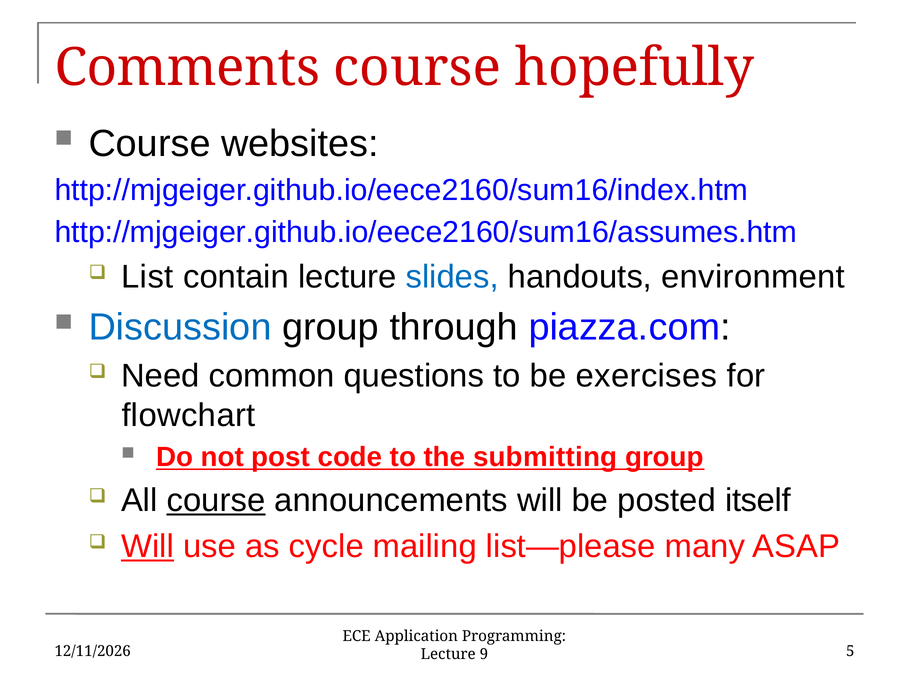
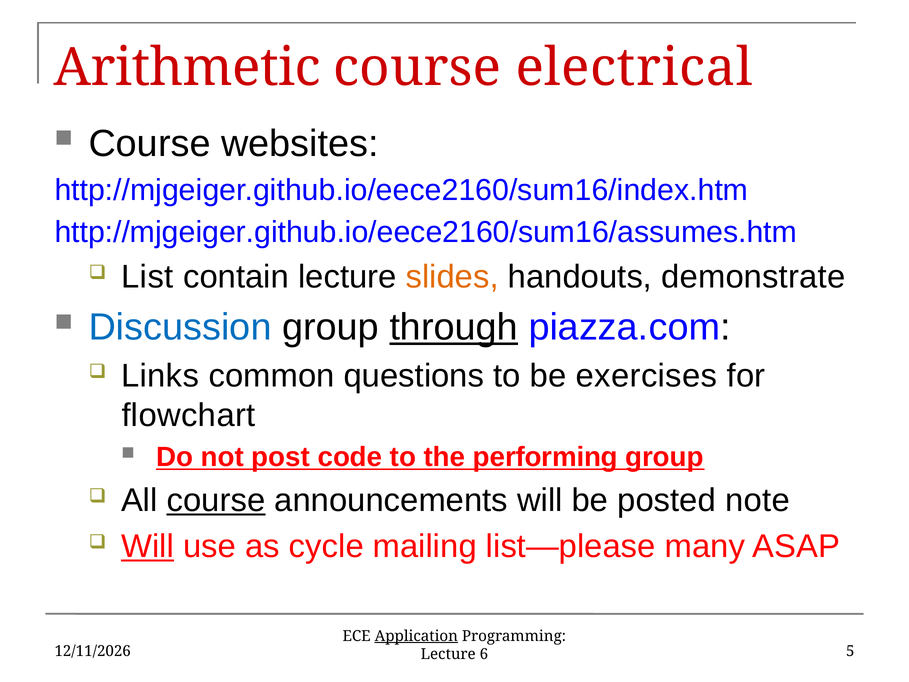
Comments: Comments -> Arithmetic (187, 68)
hopefully: hopefully -> electrical (634, 68)
slides colour: blue -> orange (452, 277)
environment: environment -> demonstrate (753, 277)
through underline: none -> present (454, 327)
Need: Need -> Links (160, 376)
submitting: submitting -> performing (545, 457)
itself: itself -> note (758, 500)
Application underline: none -> present (416, 636)
9: 9 -> 6 (484, 654)
